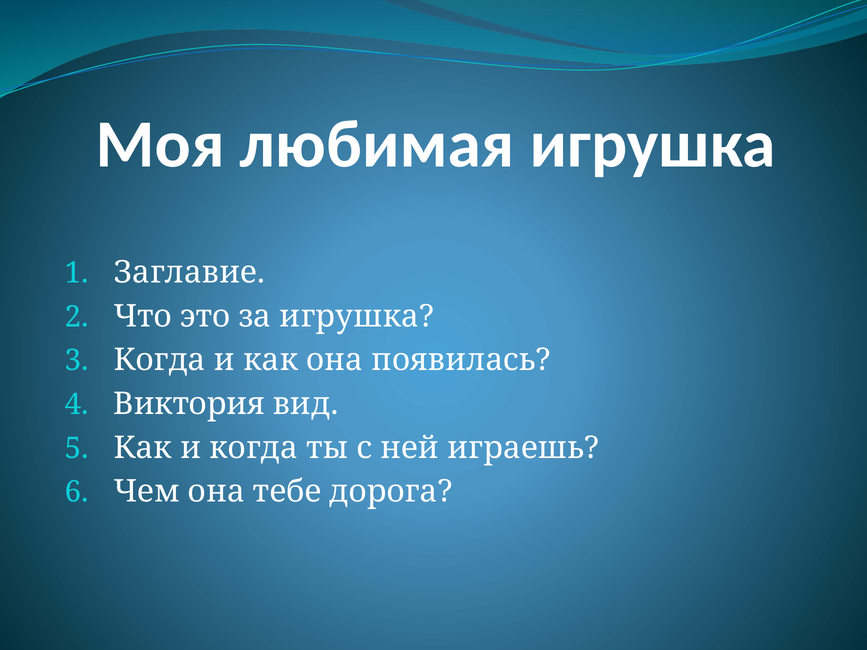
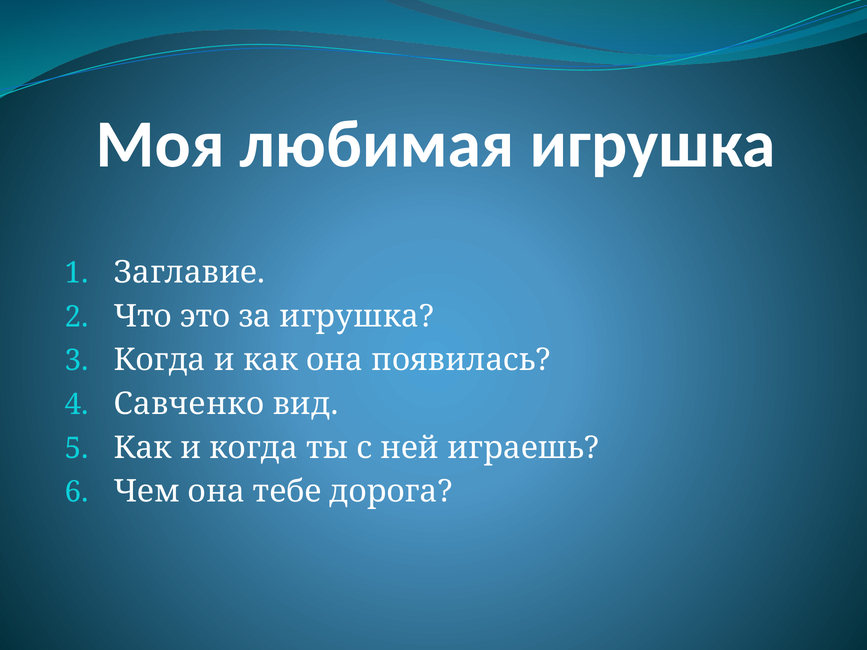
Виктория: Виктория -> Савченко (189, 404)
